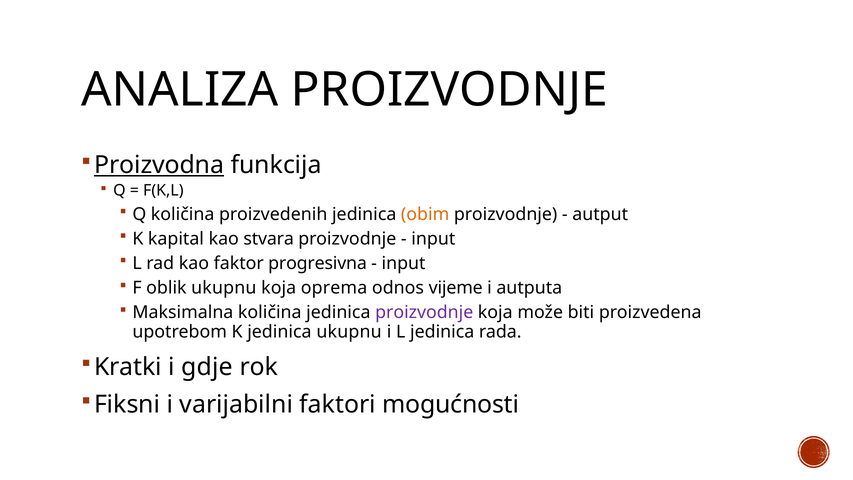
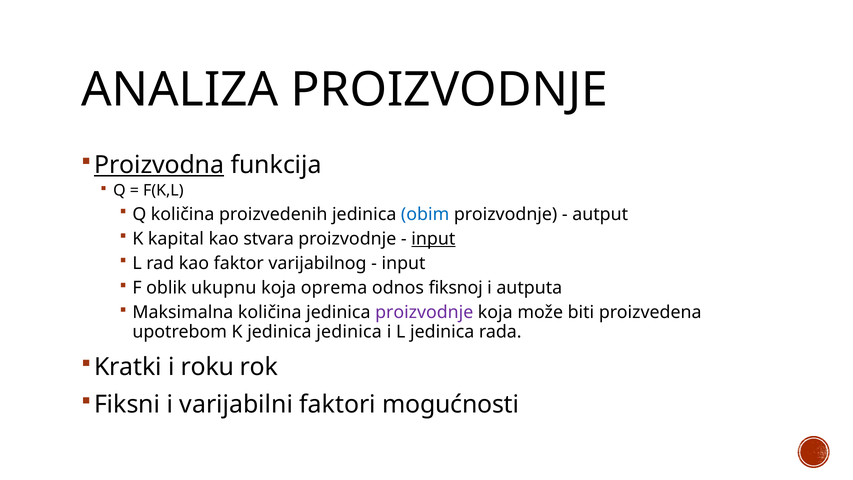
obim colour: orange -> blue (425, 214)
input underline: none -> present (433, 239)
progresivna: progresivna -> varijabilnog (317, 263)
vijeme: vijeme -> fiksnoj (456, 288)
jedinica ukupnu: ukupnu -> jedinica (349, 332)
gdje: gdje -> roku (207, 367)
